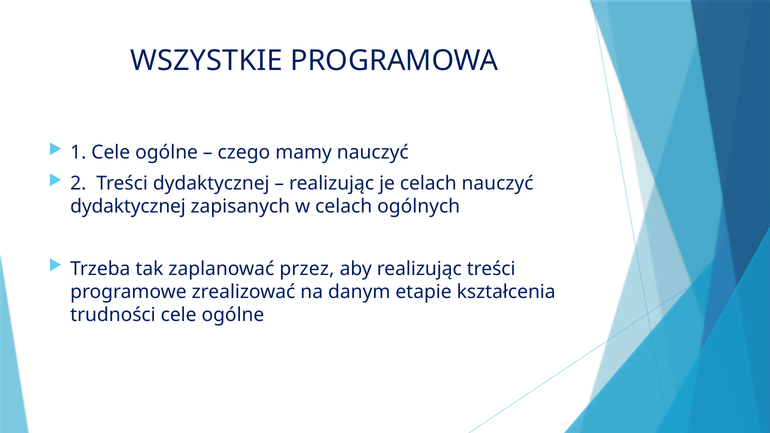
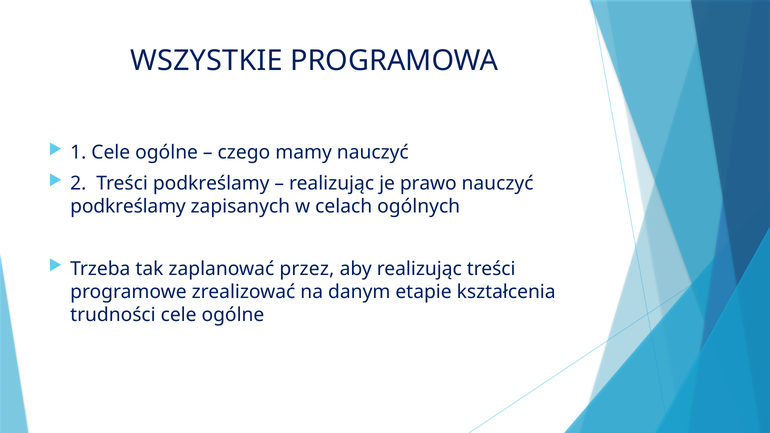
Treści dydaktycznej: dydaktycznej -> podkreślamy (211, 183)
je celach: celach -> prawo (428, 183)
dydaktycznej: dydaktycznej -> podkreślamy (128, 206)
